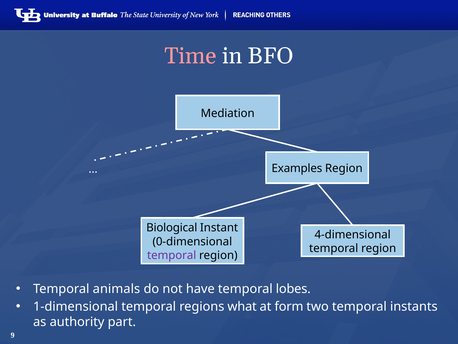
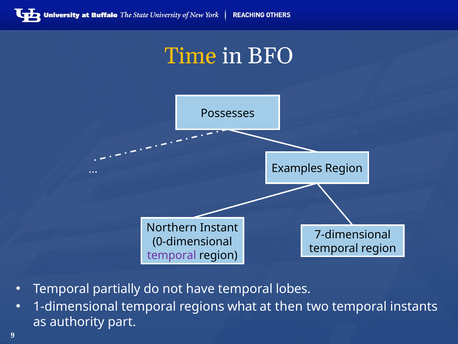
Time colour: pink -> yellow (190, 56)
Mediation: Mediation -> Possesses (228, 113)
Biological: Biological -> Northern (172, 227)
4-dimensional: 4-dimensional -> 7-dimensional (353, 234)
animals: animals -> partially (117, 288)
form: form -> then (289, 306)
